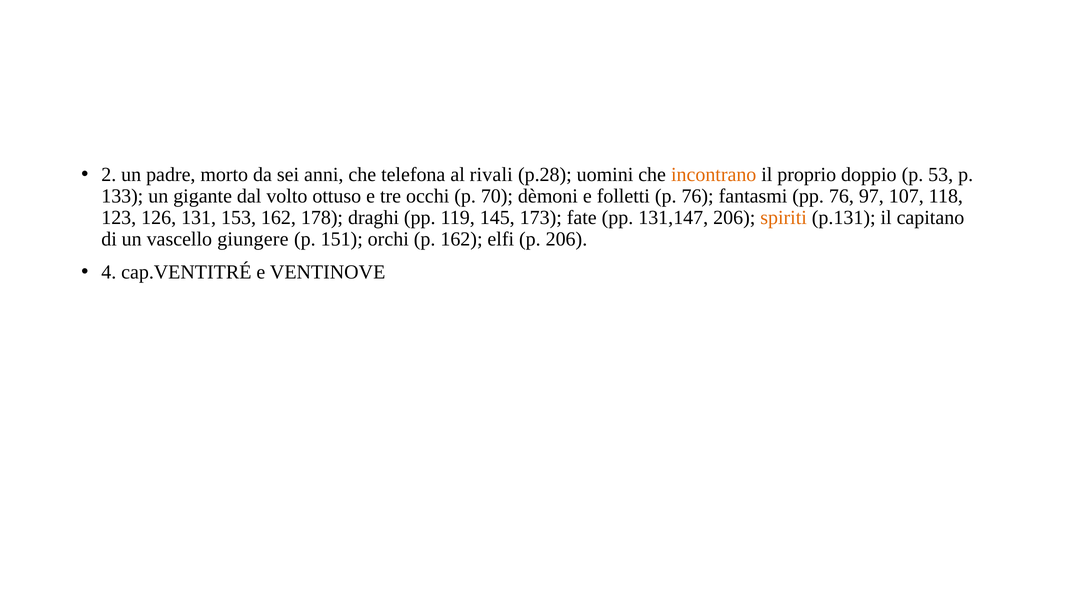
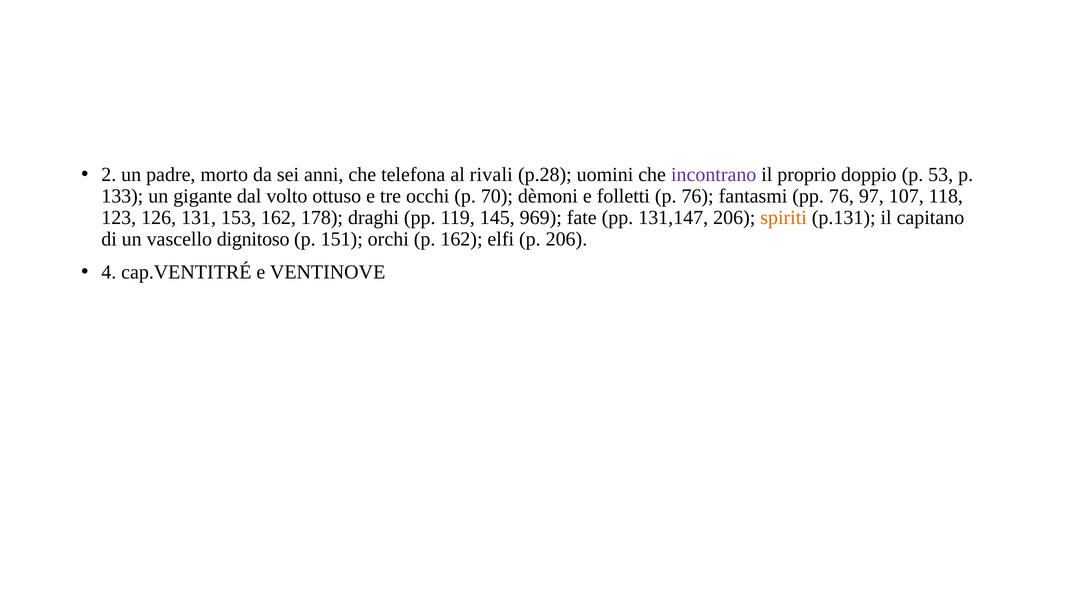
incontrano colour: orange -> purple (714, 174)
173: 173 -> 969 (541, 217)
giungere: giungere -> dignitoso (253, 239)
